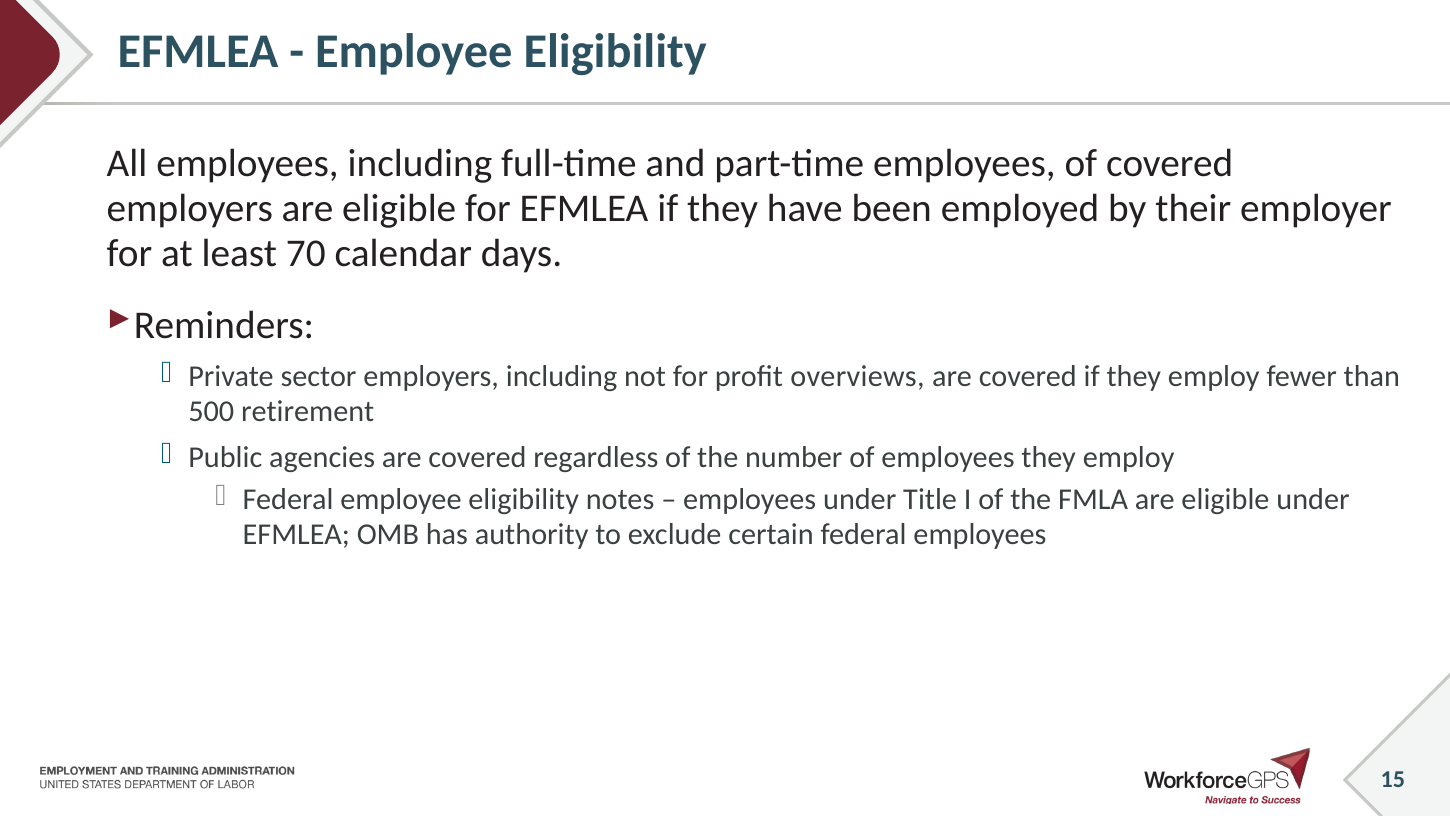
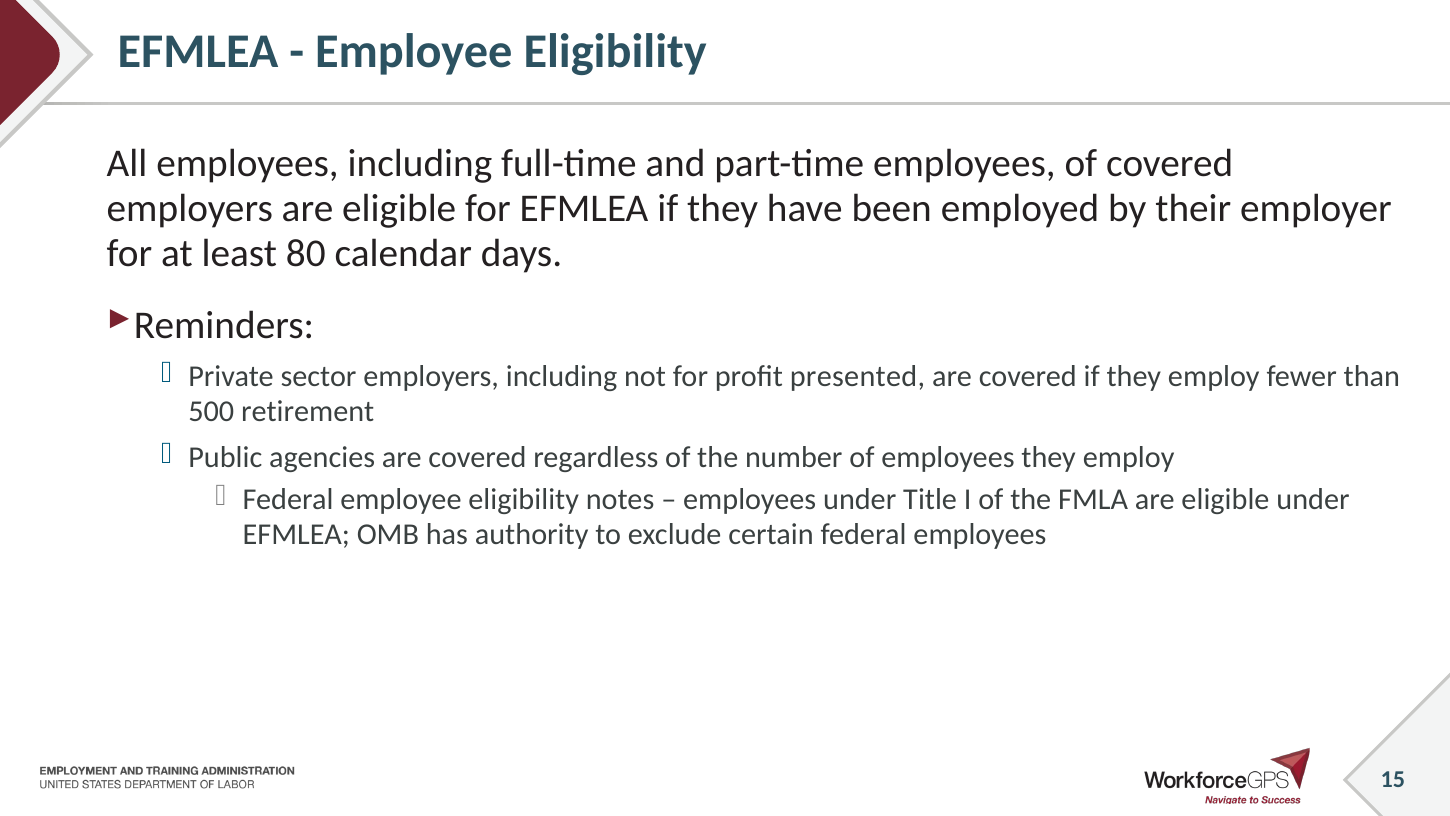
70: 70 -> 80 (306, 253)
overviews: overviews -> presented (857, 377)
